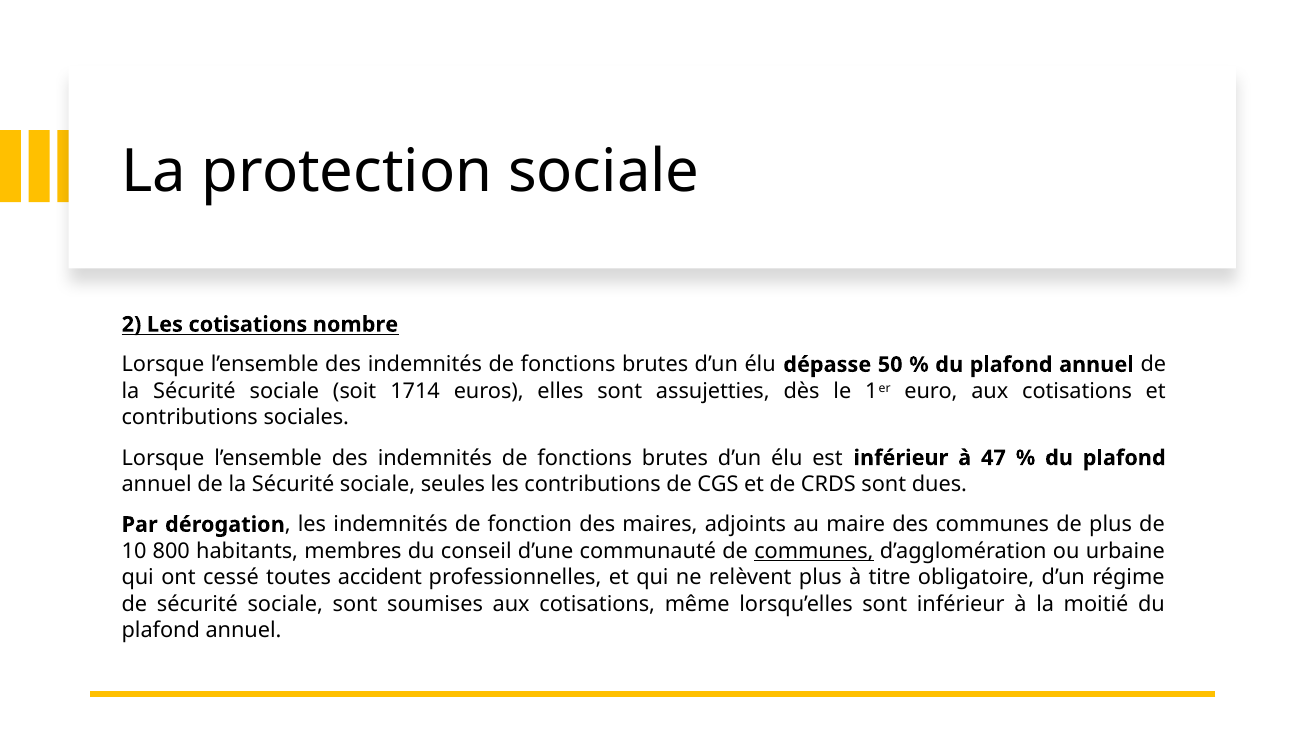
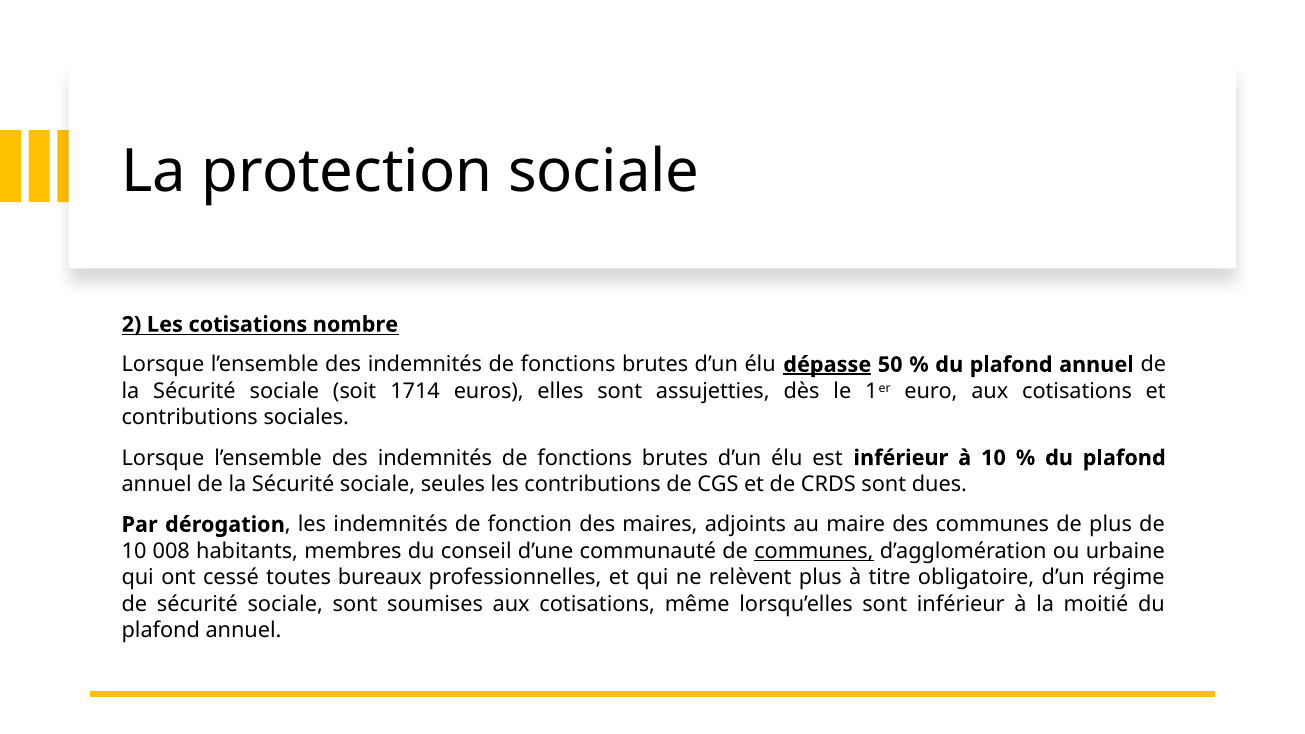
dépasse underline: none -> present (827, 365)
à 47: 47 -> 10 (993, 458)
800: 800 -> 008 (171, 551)
accident: accident -> bureaux (380, 578)
